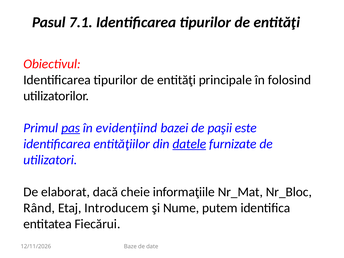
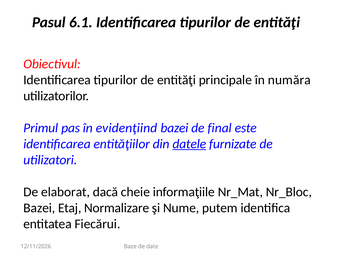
7.1: 7.1 -> 6.1 (81, 22)
folosind: folosind -> număra (289, 80)
pas underline: present -> none (71, 128)
paşii: paşii -> final (220, 128)
Rând: Rând -> Bazei (39, 208)
Introducem: Introducem -> Normalizare (117, 208)
